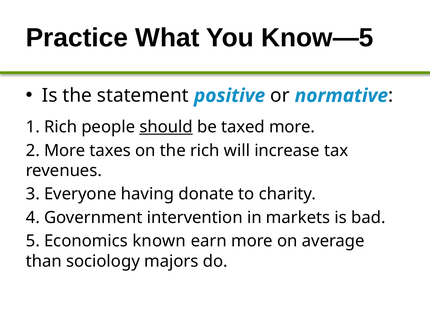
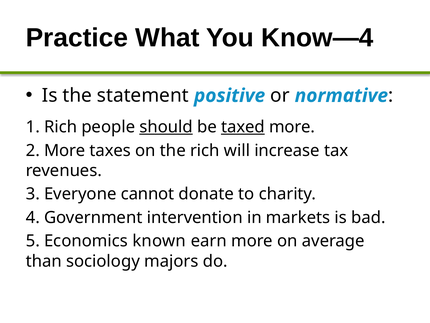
Know—5: Know—5 -> Know—4 (317, 38)
taxed underline: none -> present (243, 127)
having: having -> cannot (148, 194)
